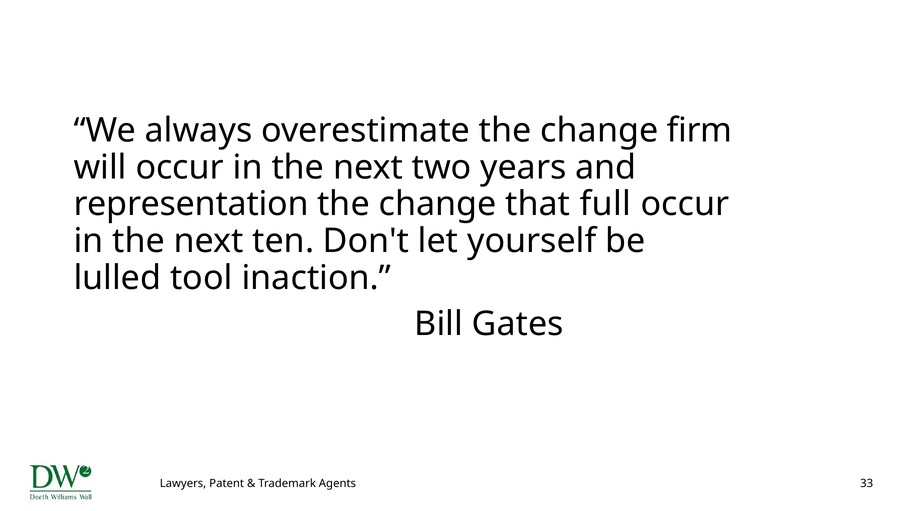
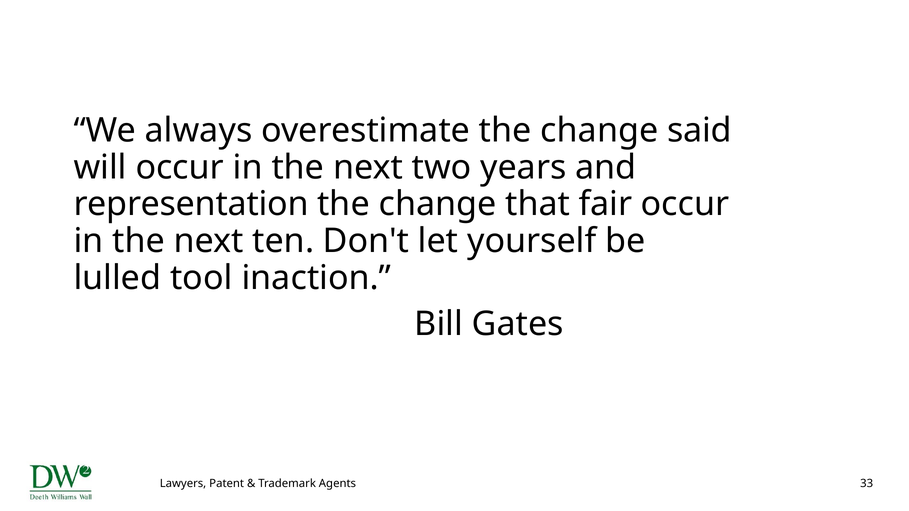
firm: firm -> said (700, 131)
full: full -> fair (606, 204)
